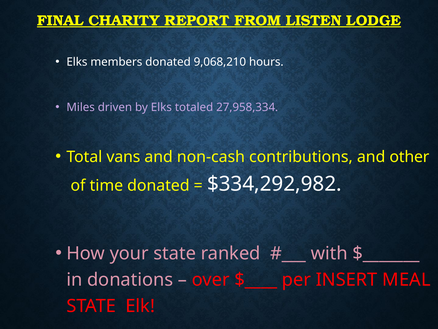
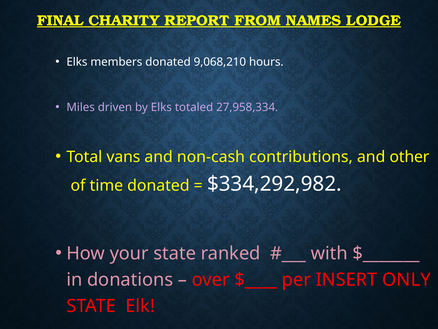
LISTEN: LISTEN -> NAMES (314, 20)
MEAL: MEAL -> ONLY (407, 280)
